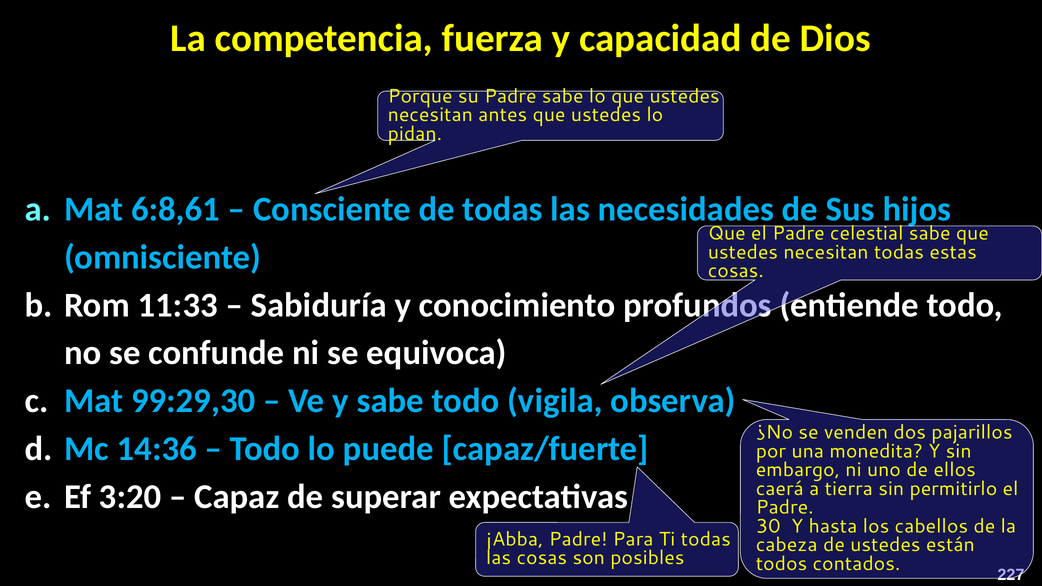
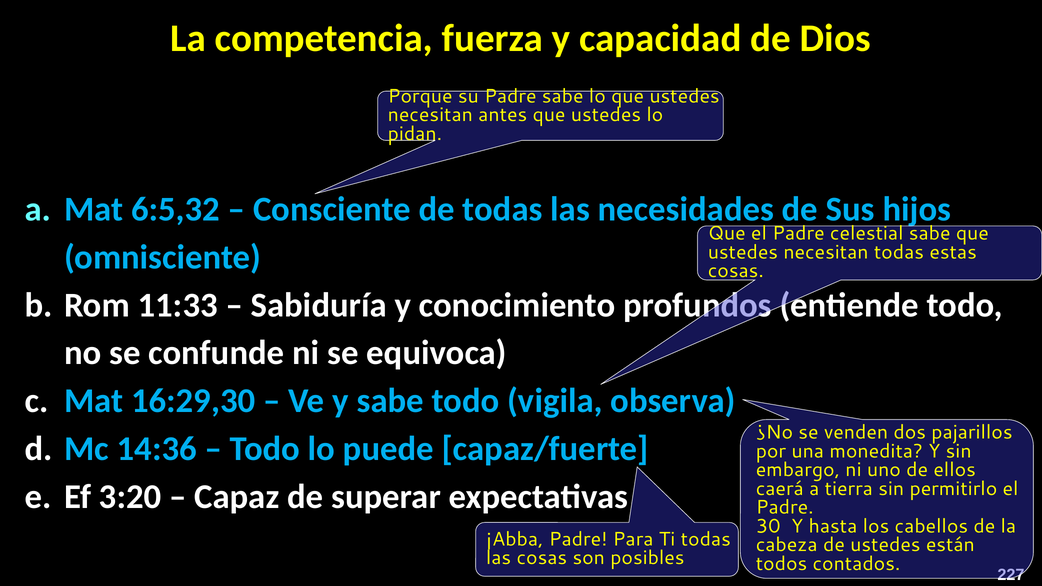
6:8,61: 6:8,61 -> 6:5,32 (176, 209)
99:29,30: 99:29,30 -> 16:29,30 (193, 401)
